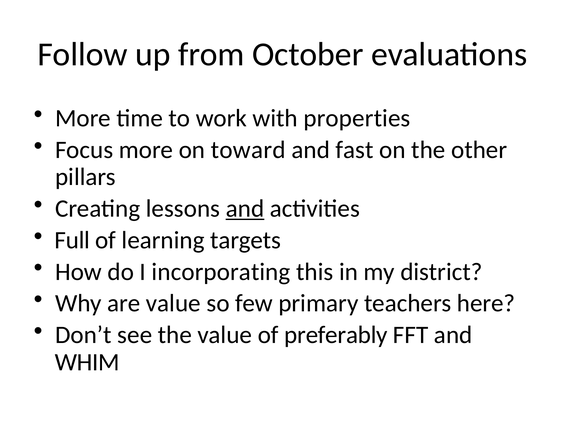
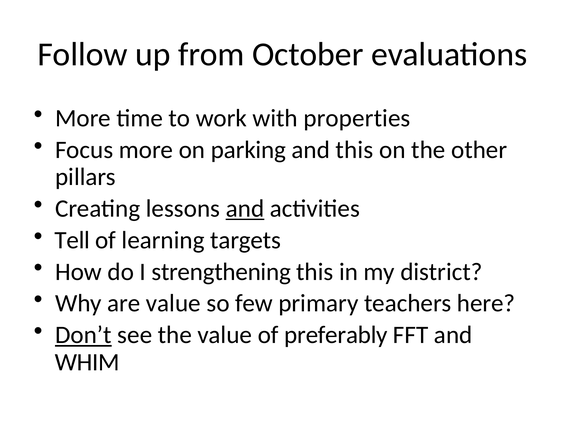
toward: toward -> parking (248, 150)
and fast: fast -> this (354, 150)
Full: Full -> Tell (72, 241)
incorporating: incorporating -> strengthening (221, 272)
Don’t underline: none -> present (83, 336)
